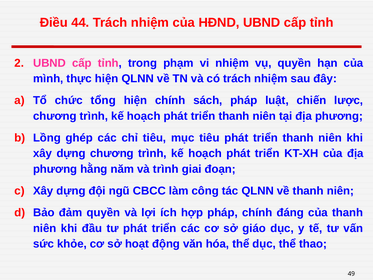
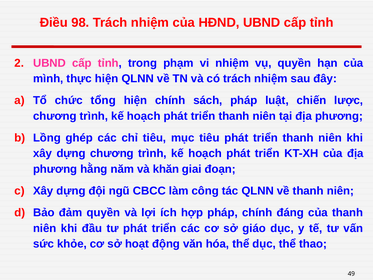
44: 44 -> 98 (80, 23)
và trình: trình -> khăn (166, 169)
